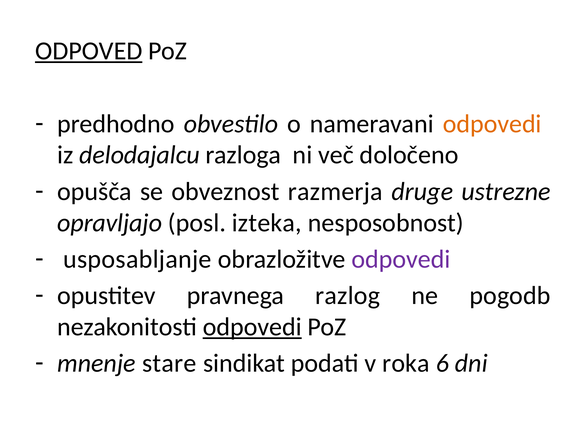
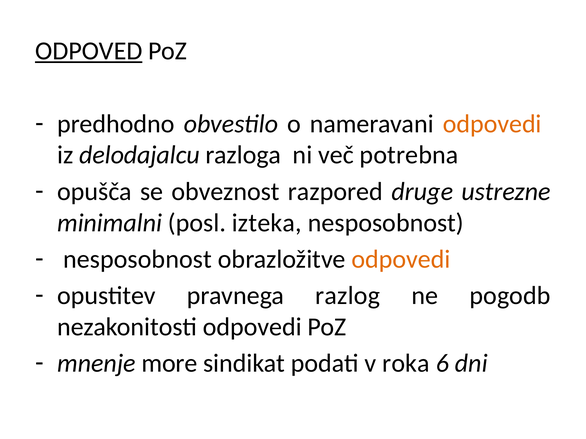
določeno: določeno -> potrebna (409, 155)
razmerja: razmerja -> razpored (335, 192)
opravljajo: opravljajo -> minimalni (110, 223)
usposabljanje: usposabljanje -> nesposobnost (137, 260)
odpovedi colour: purple -> orange (401, 260)
odpovedi underline: present -> none (252, 327)
stare: stare -> more (169, 364)
